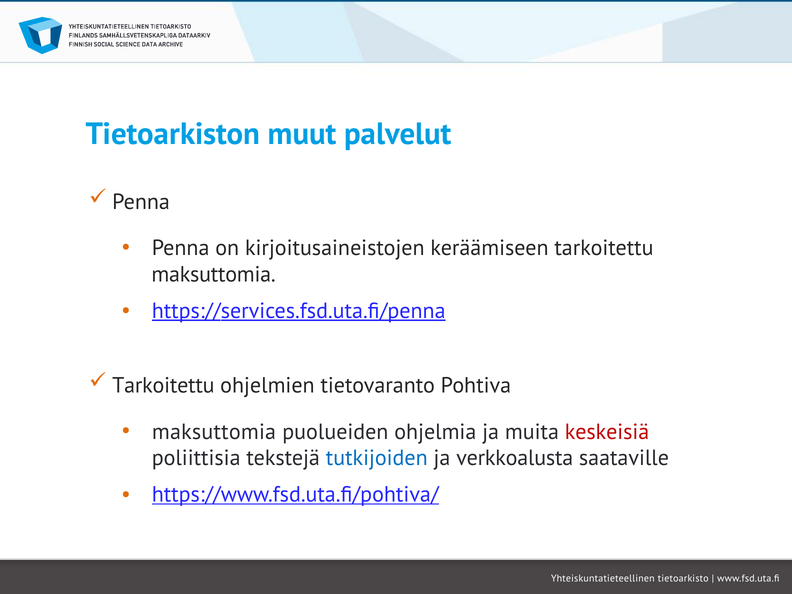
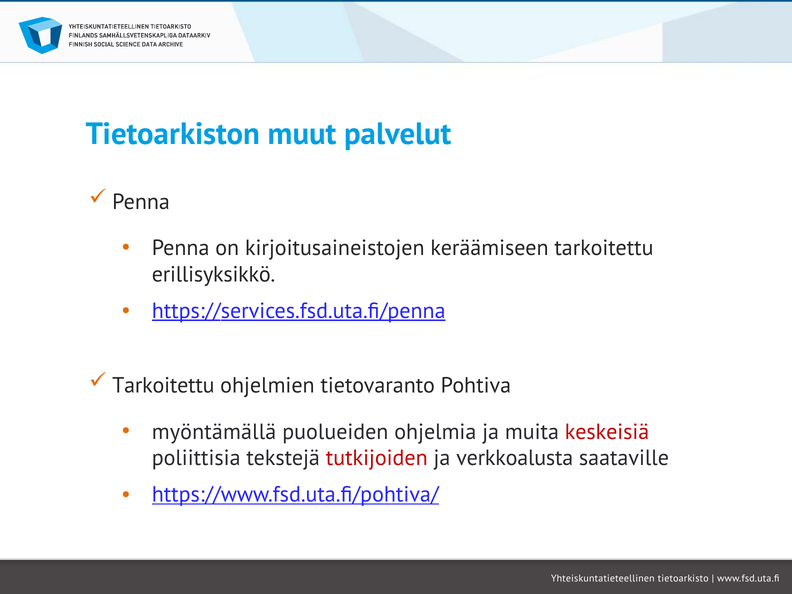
maksuttomia: maksuttomia -> erillisyksikkö (214, 274)
maksuttomia: maksuttomia -> myöntämällä (214, 432)
tutkijoiden colour: blue -> red (377, 458)
